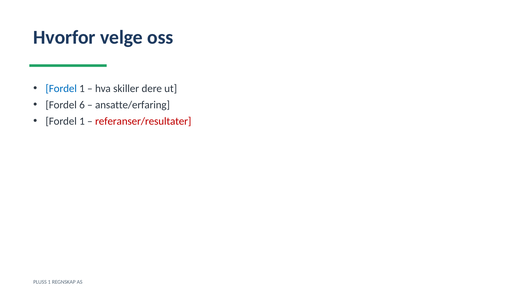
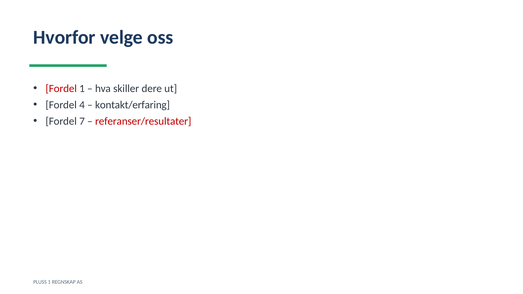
Fordel colour: blue -> red (61, 89)
6: 6 -> 4 (82, 105)
ansatte/erfaring: ansatte/erfaring -> kontakt/erfaring (133, 105)
1: 1 -> 7 (82, 121)
